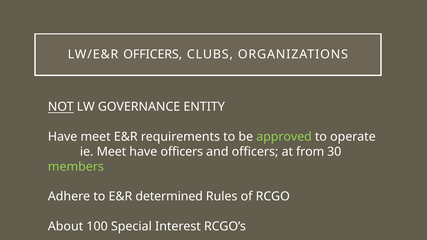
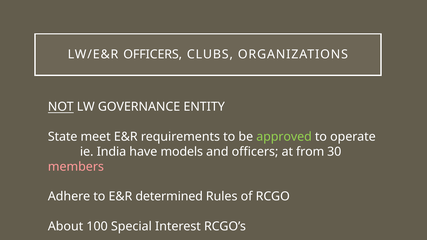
Have: Have -> State (63, 137)
ie Meet: Meet -> India (111, 152)
have officers: officers -> models (182, 152)
members colour: light green -> pink (76, 167)
